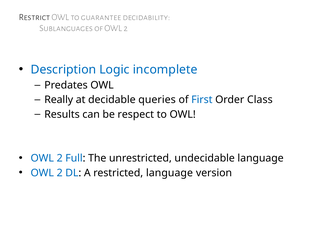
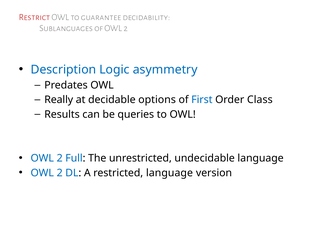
Restrict colour: black -> red (34, 17)
incomplete: incomplete -> asymmetry (165, 70)
queries: queries -> options (157, 100)
respect: respect -> queries (136, 115)
